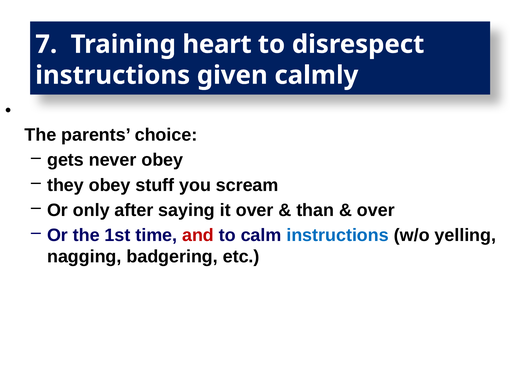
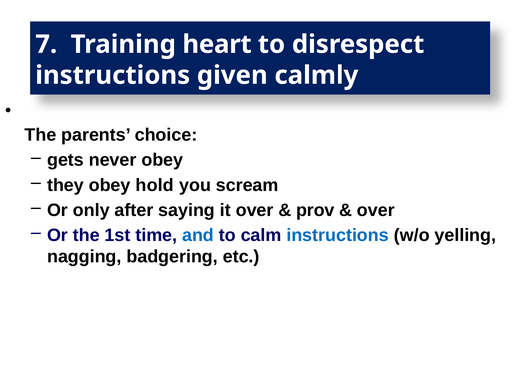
stuff: stuff -> hold (155, 185)
than: than -> prov (315, 210)
and colour: red -> blue (198, 235)
